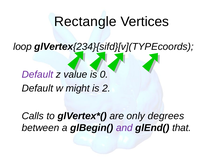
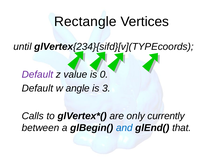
loop: loop -> until (22, 47)
might: might -> angle (78, 88)
2: 2 -> 3 (106, 88)
degrees: degrees -> currently (166, 116)
and colour: purple -> blue (124, 128)
